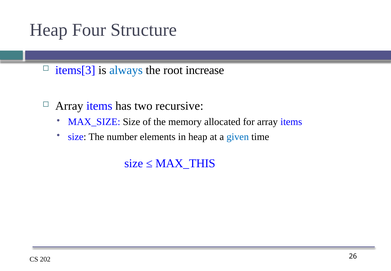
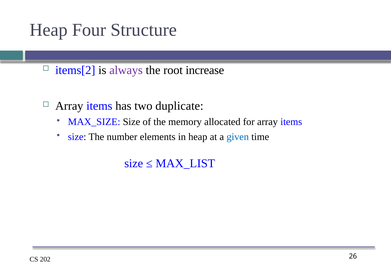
items[3: items[3 -> items[2 (75, 70)
always colour: blue -> purple (126, 70)
recursive: recursive -> duplicate (179, 106)
MAX_THIS: MAX_THIS -> MAX_LIST (185, 163)
